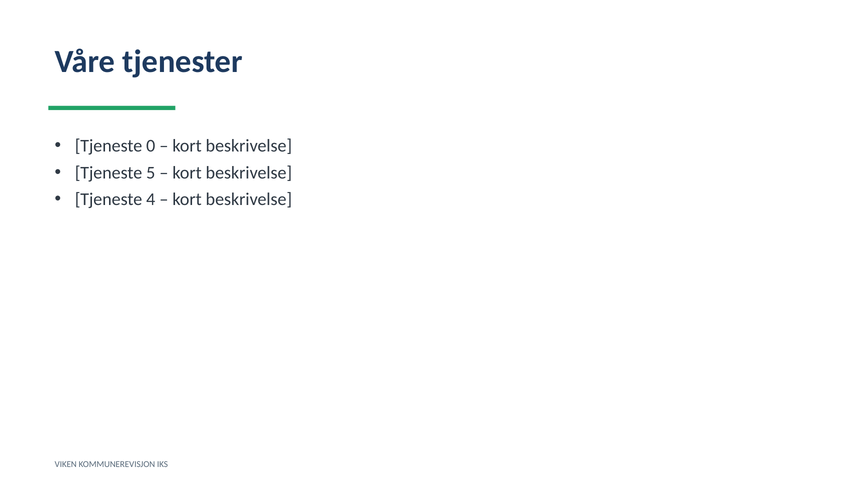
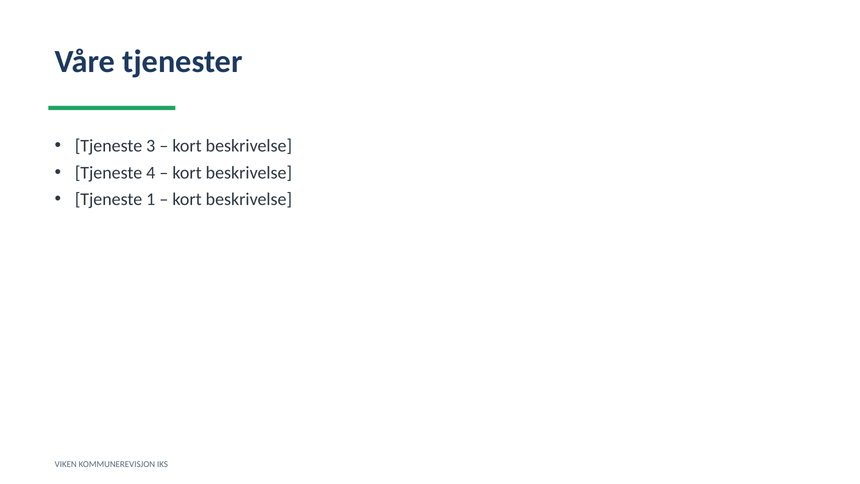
0: 0 -> 3 (151, 146)
5: 5 -> 4 (151, 173)
4: 4 -> 1 (151, 199)
